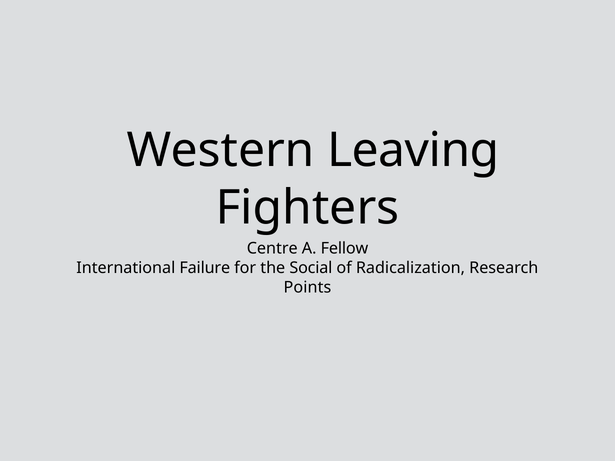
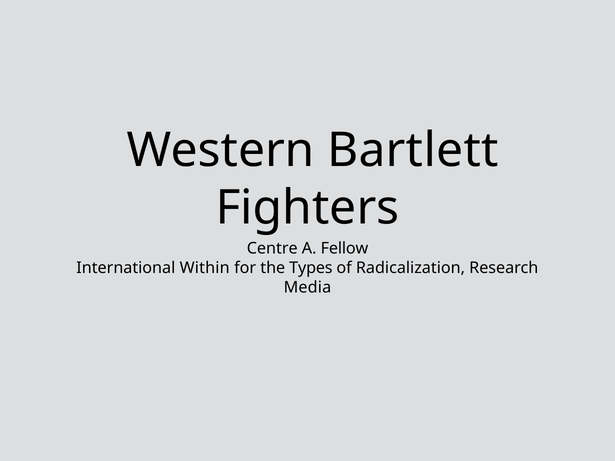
Leaving: Leaving -> Bartlett (413, 151)
Failure: Failure -> Within (205, 268)
Social: Social -> Types (311, 268)
Points: Points -> Media (307, 287)
